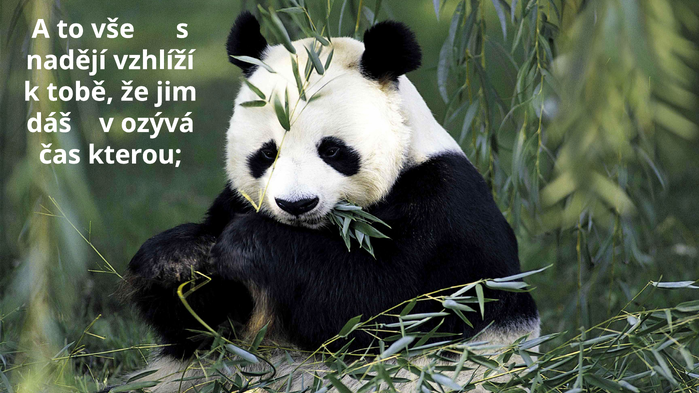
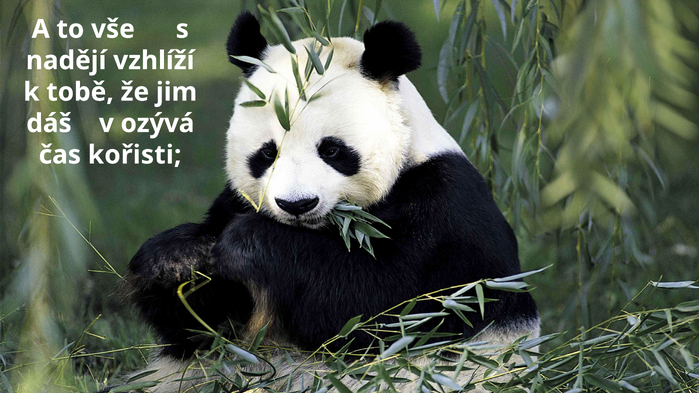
kterou: kterou -> kořisti (135, 155)
